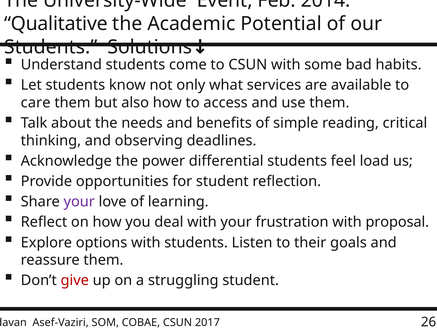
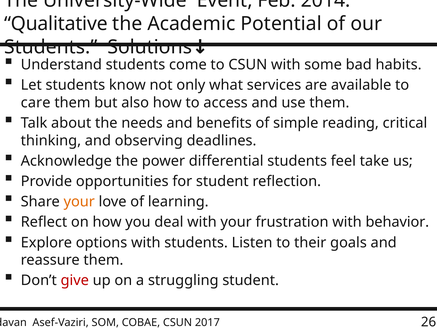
load: load -> take (374, 161)
your colour: purple -> orange (79, 202)
proposal: proposal -> behavior (397, 222)
